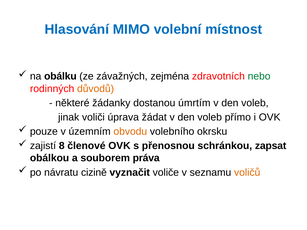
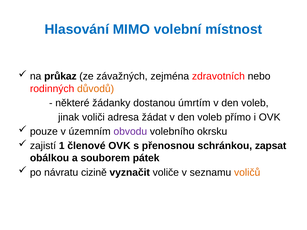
obálku: obálku -> průkaz (60, 76)
nebo colour: green -> black (259, 76)
úprava: úprava -> adresa (123, 117)
obvodu colour: orange -> purple (130, 132)
8: 8 -> 1 (62, 146)
práva: práva -> pátek (146, 158)
